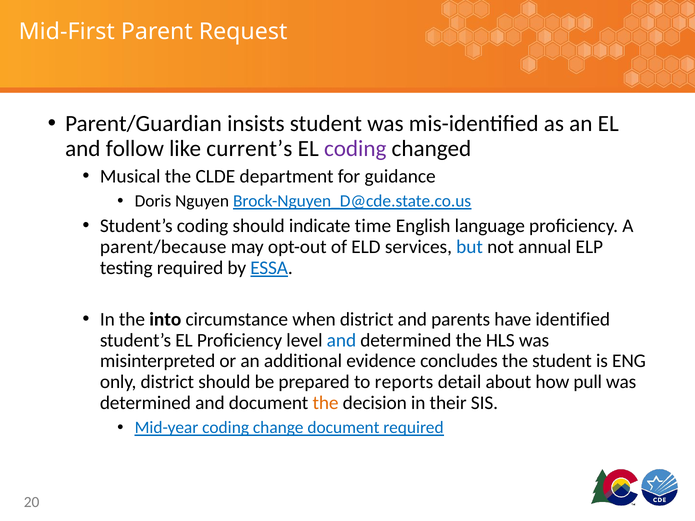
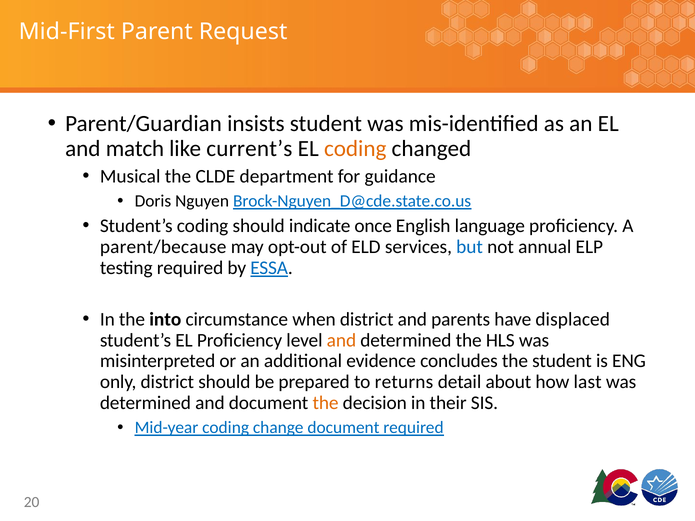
follow: follow -> match (135, 149)
coding colour: purple -> orange (355, 149)
time: time -> once (373, 226)
identified: identified -> displaced (573, 320)
and colour: blue -> orange (341, 340)
reports: reports -> returns (404, 382)
pull: pull -> last (588, 382)
